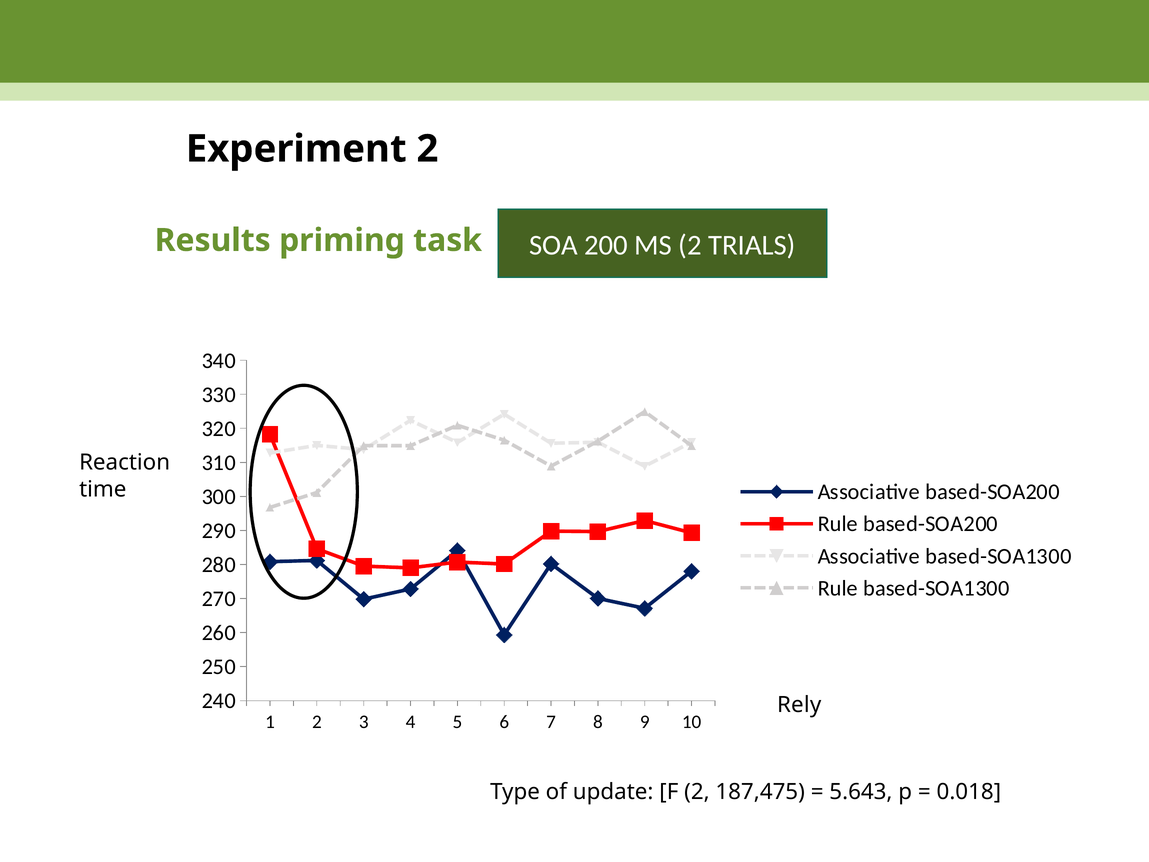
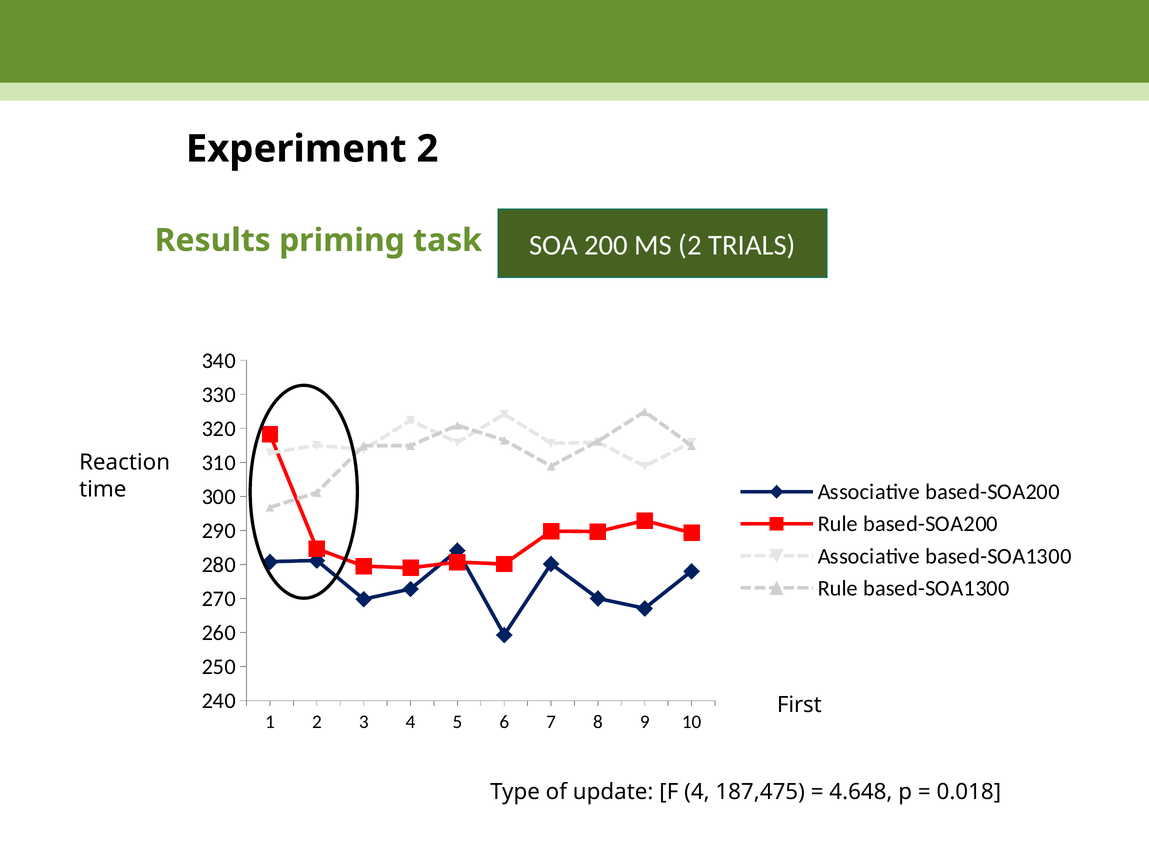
Rely: Rely -> First (799, 705)
F 2: 2 -> 4 (697, 792)
5.643: 5.643 -> 4.648 (861, 792)
